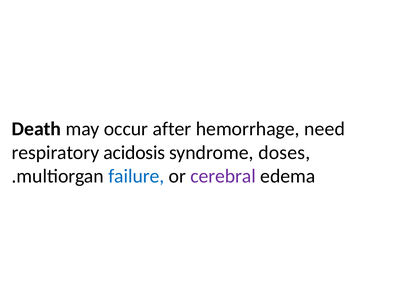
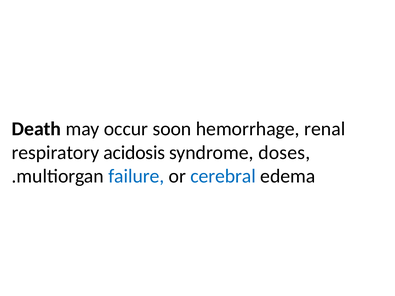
after: after -> soon (172, 129)
need: need -> renal (325, 129)
cerebral colour: purple -> blue (223, 176)
